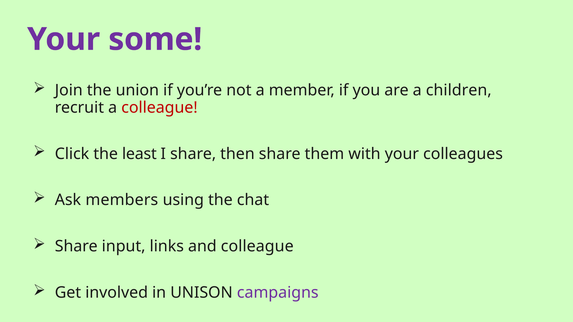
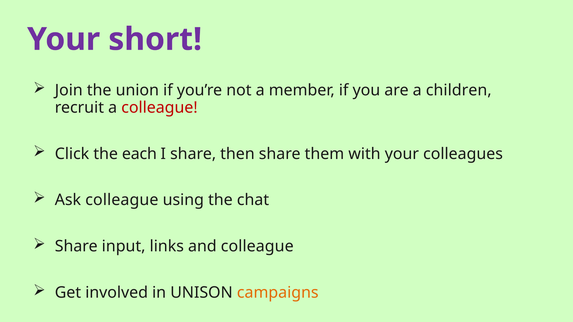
some: some -> short (155, 39)
least: least -> each (139, 154)
Ask members: members -> colleague (122, 200)
campaigns colour: purple -> orange (278, 293)
